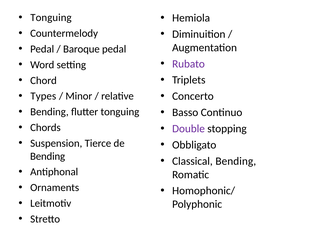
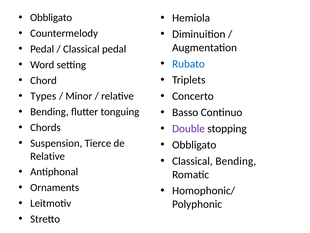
Tonguing: Tonguing -> Obbligato (51, 18)
Baroque: Baroque -> Classical (81, 49)
Rubato colour: purple -> blue (188, 64)
Bending: Bending -> Relative (48, 156)
